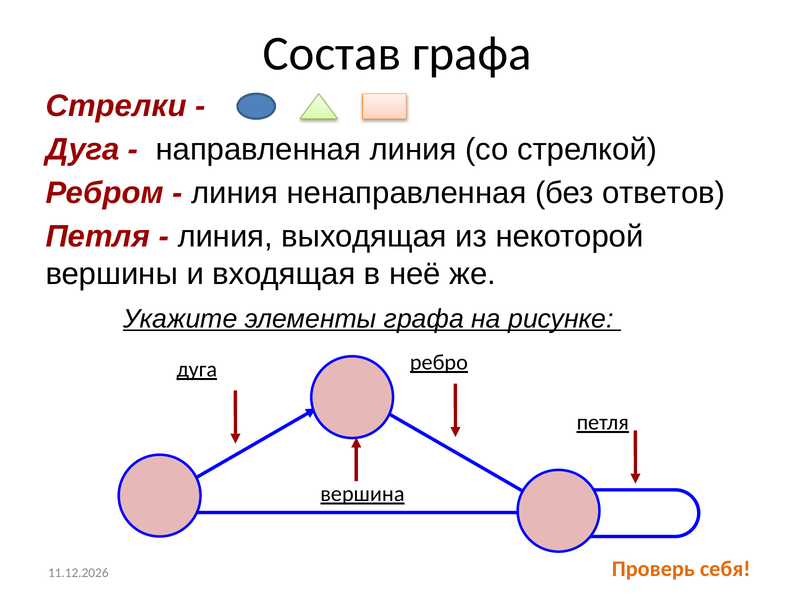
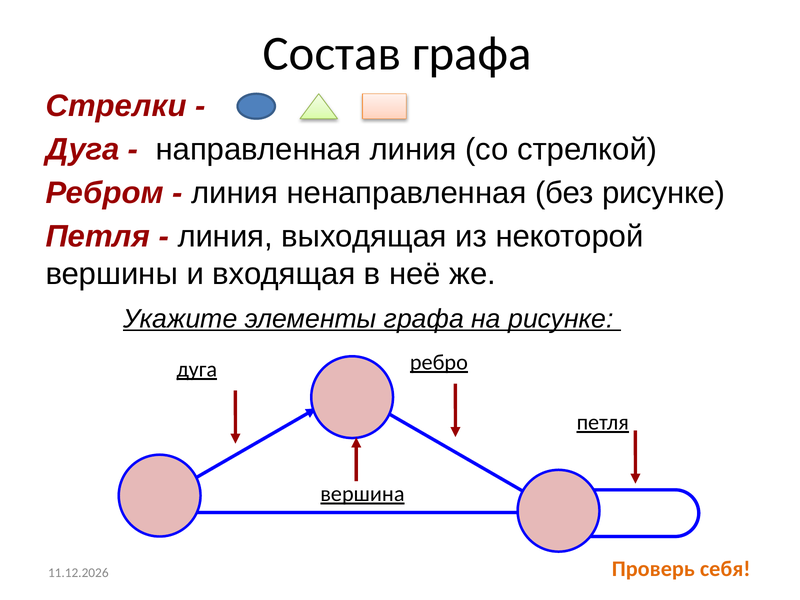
без ответов: ответов -> рисунке (664, 193)
